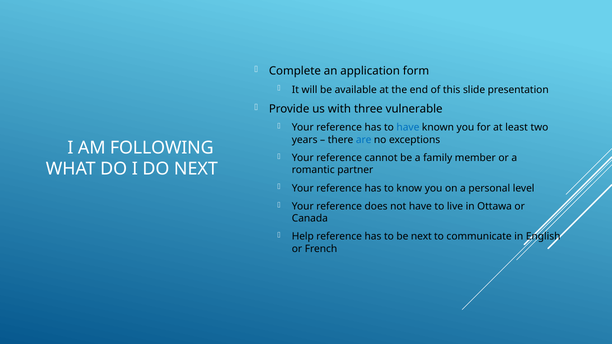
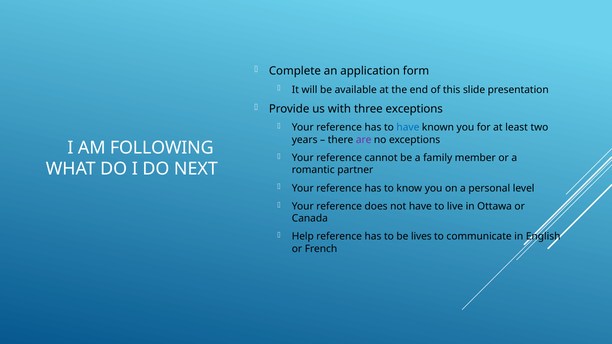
three vulnerable: vulnerable -> exceptions (414, 109)
are colour: blue -> purple (364, 140)
be next: next -> lives (421, 237)
